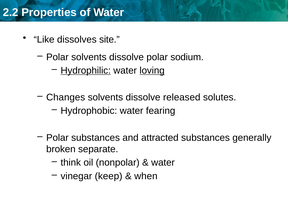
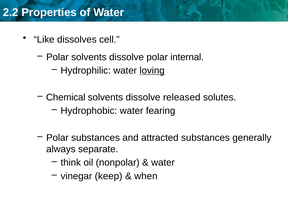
site: site -> cell (109, 39)
sodium: sodium -> internal (187, 57)
Hydrophilic underline: present -> none (86, 70)
Changes: Changes -> Chemical (66, 97)
broken: broken -> always (61, 149)
